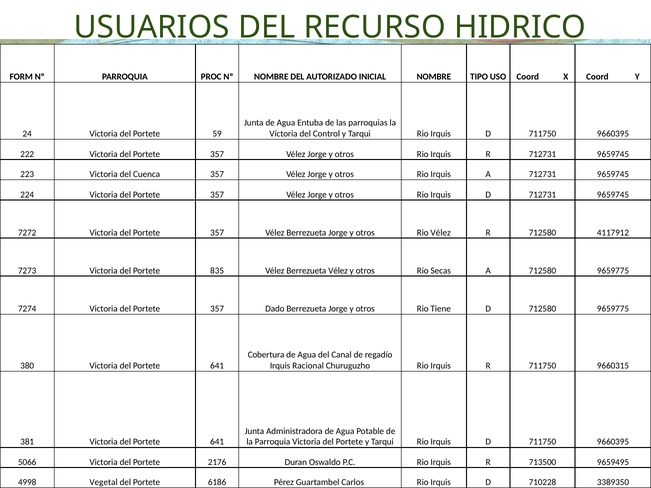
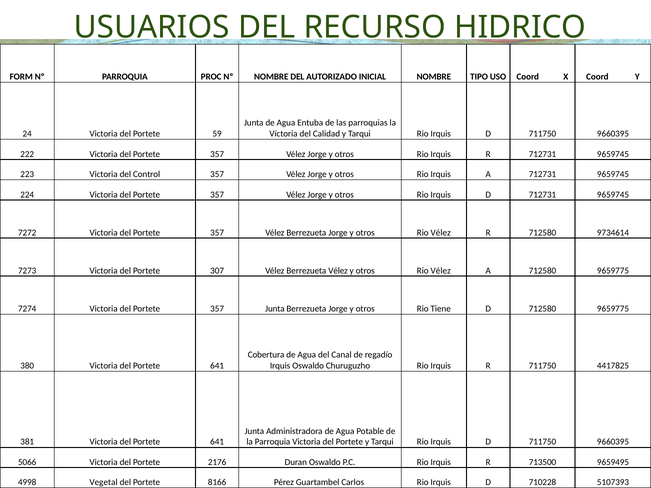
Control: Control -> Calidad (326, 134)
Cuenca: Cuenca -> Control (147, 174)
4117912: 4117912 -> 9734614 (613, 233)
835: 835 -> 307 (217, 271)
Secas: Secas -> Vélez (441, 271)
357 Dado: Dado -> Junta (275, 309)
Irquis Racional: Racional -> Oswaldo (308, 366)
9660315: 9660315 -> 4417825 (613, 366)
6186: 6186 -> 8166 (217, 483)
3389350: 3389350 -> 5107393 (613, 483)
